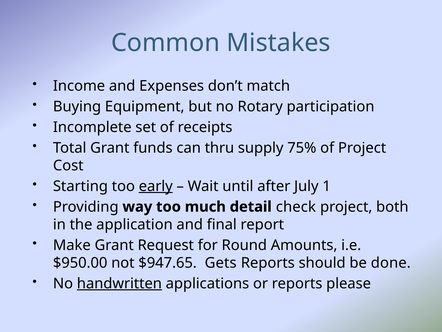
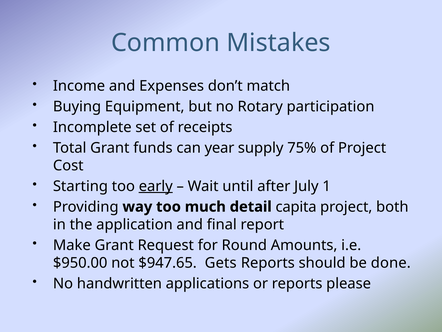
thru: thru -> year (219, 148)
check: check -> capita (296, 206)
handwritten underline: present -> none (119, 283)
